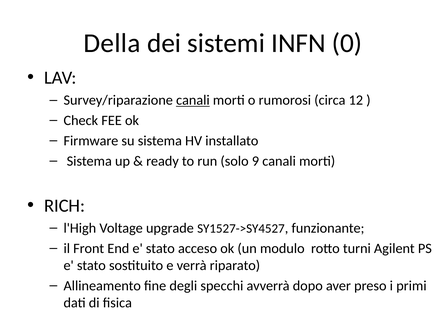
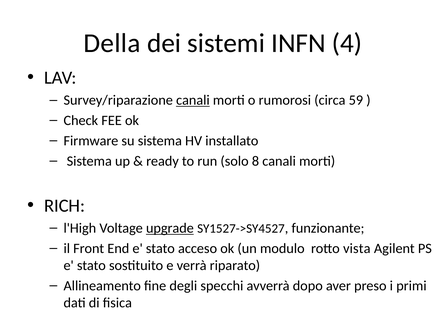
0: 0 -> 4 (347, 43)
12: 12 -> 59 (356, 100)
9: 9 -> 8 (255, 161)
upgrade underline: none -> present (170, 229)
turni: turni -> vista (357, 249)
